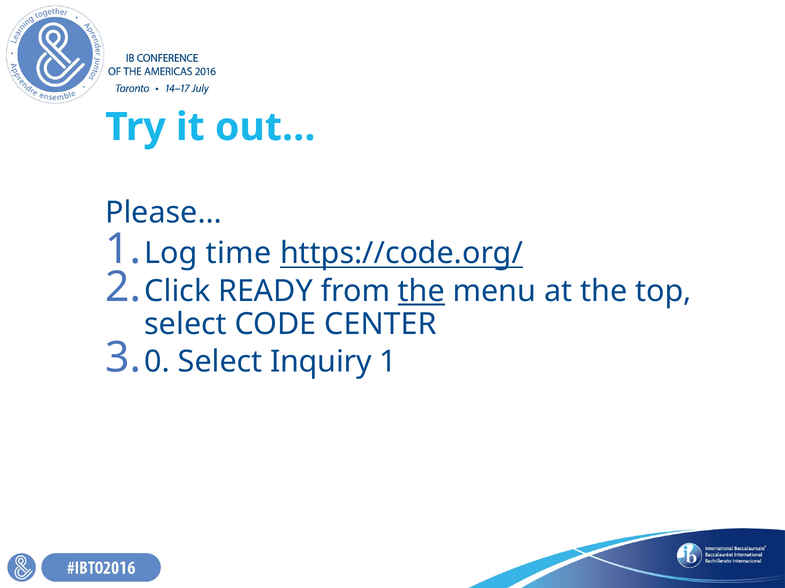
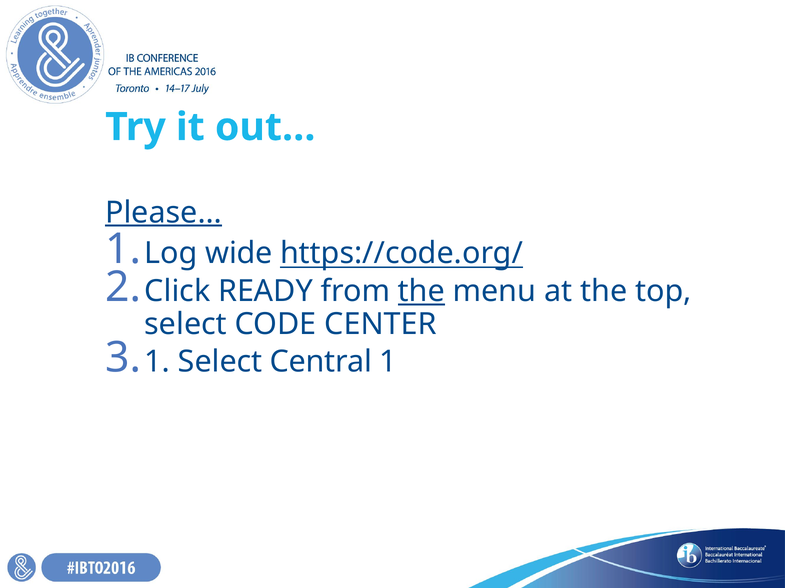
Please underline: none -> present (164, 213)
time: time -> wide (239, 254)
3 0: 0 -> 1 (157, 362)
Inquiry: Inquiry -> Central (321, 362)
